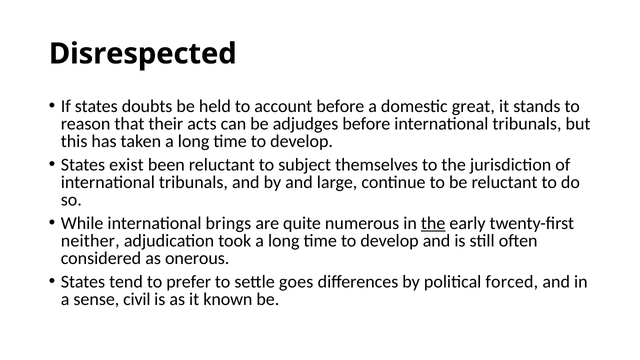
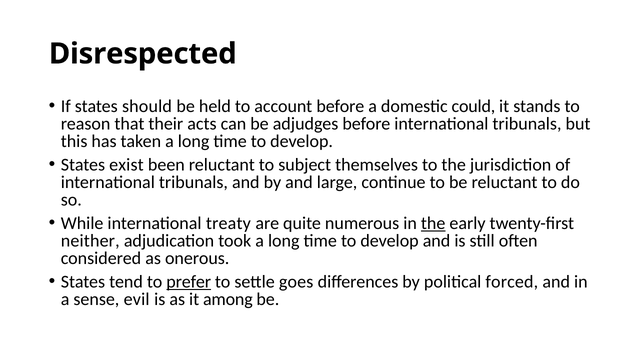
doubts: doubts -> should (147, 106)
great: great -> could (473, 106)
brings: brings -> treaty (228, 223)
prefer underline: none -> present (189, 282)
civil: civil -> evil (137, 299)
known: known -> among (228, 299)
